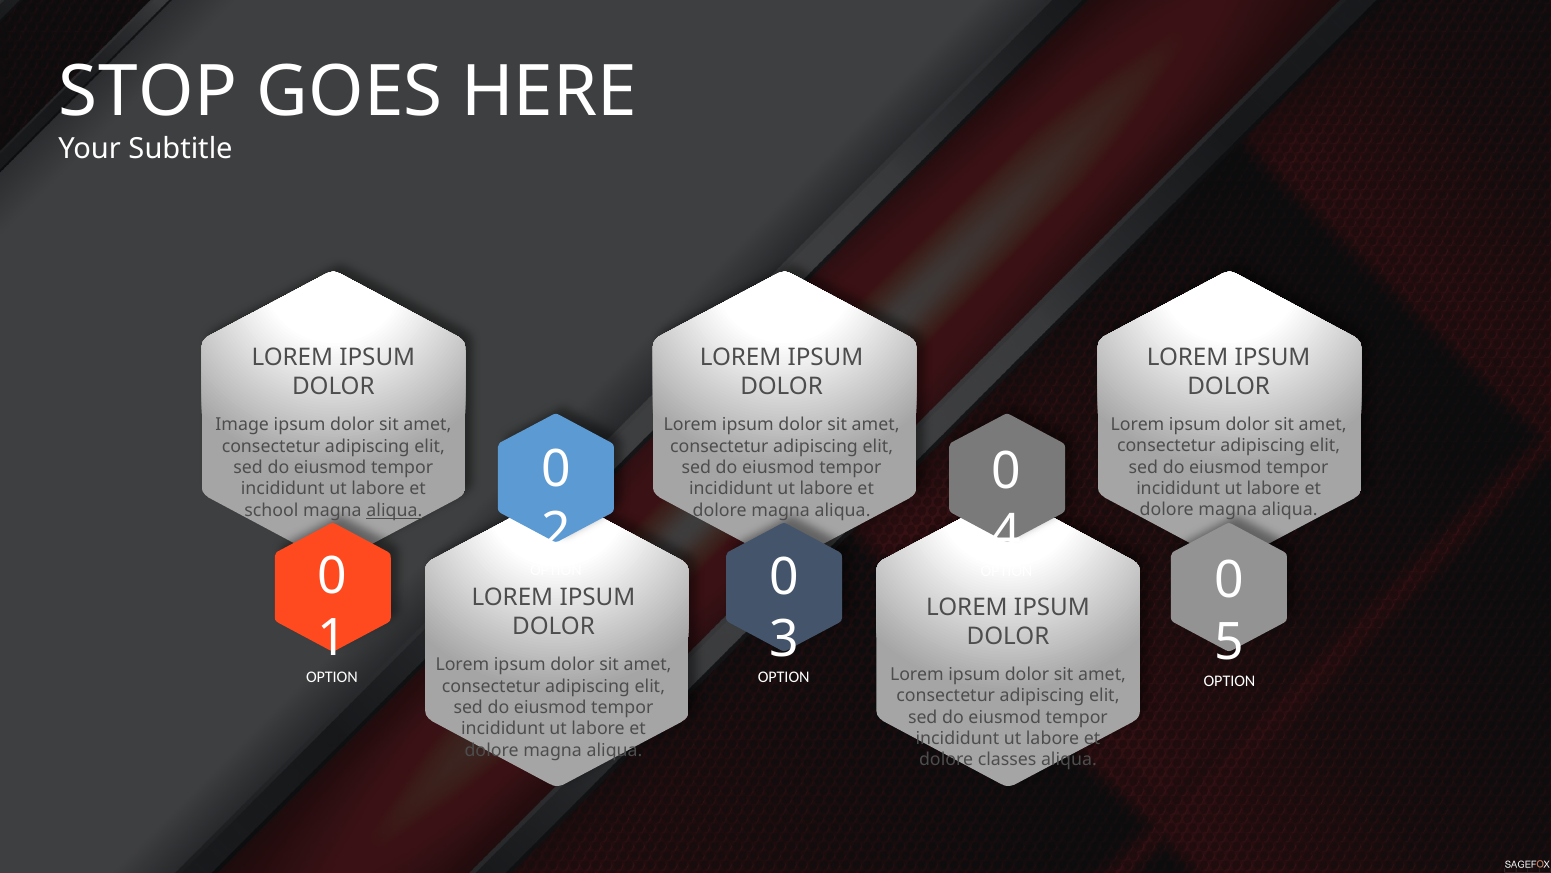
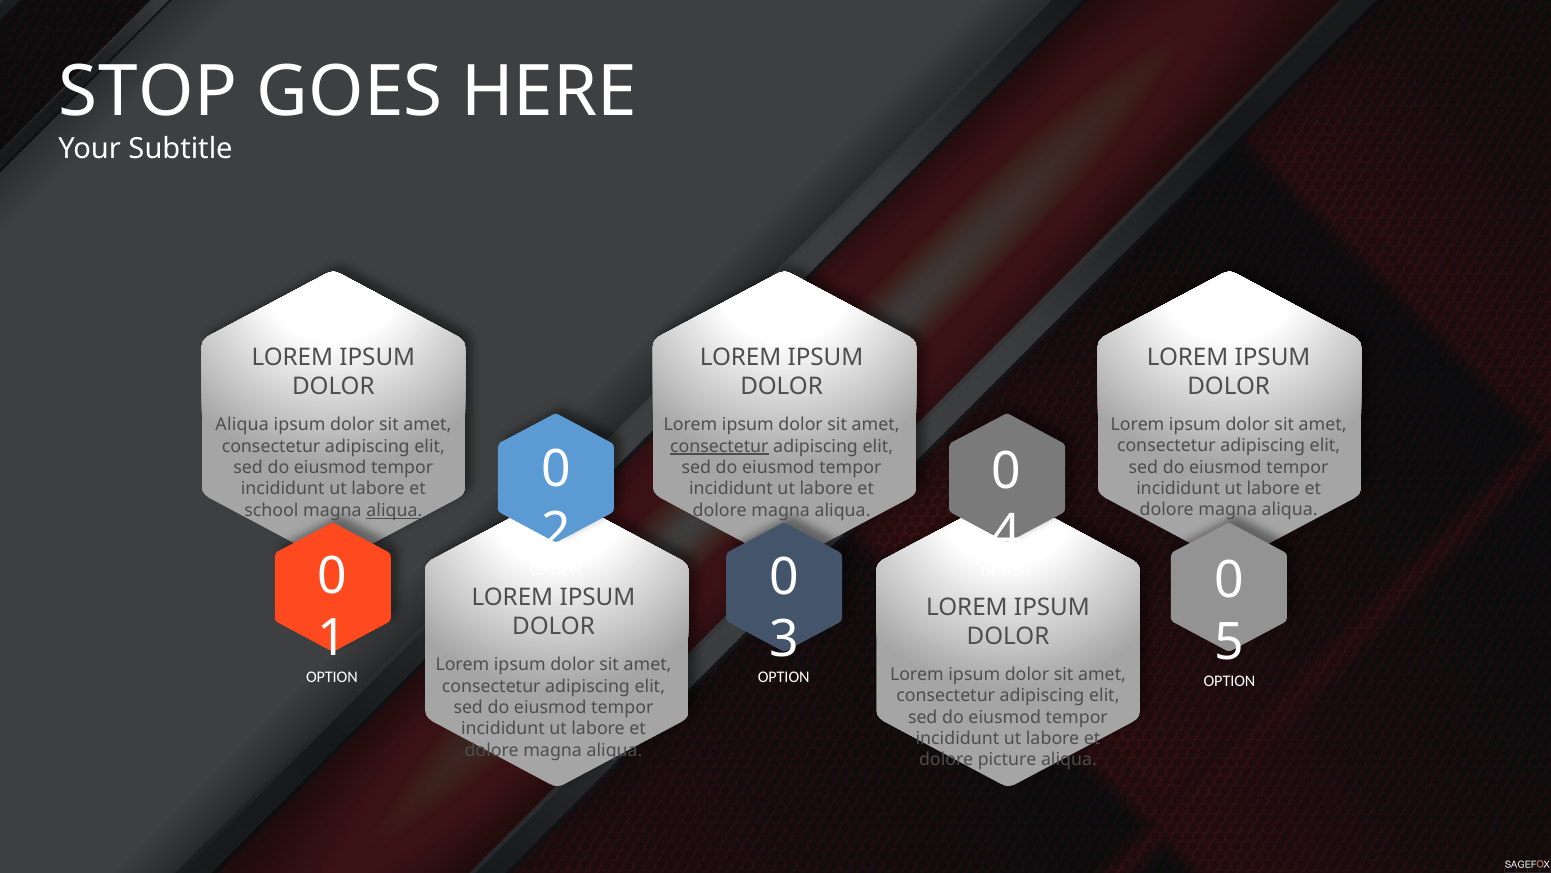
Image: Image -> Aliqua (242, 425)
consectetur underline: none -> present (719, 446)
classes: classes -> picture (1007, 759)
